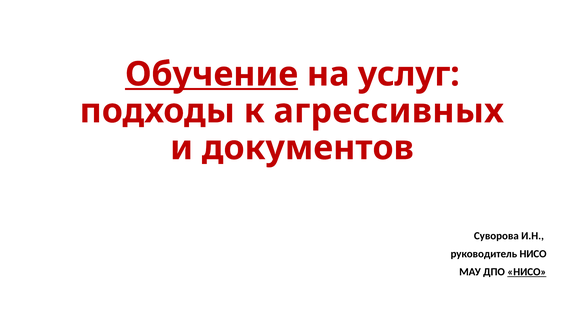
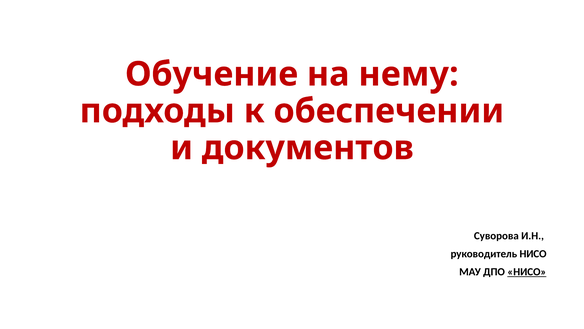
Обучение underline: present -> none (212, 74)
услуг: услуг -> нему (409, 74)
агрессивных: агрессивных -> обеспечении (389, 111)
